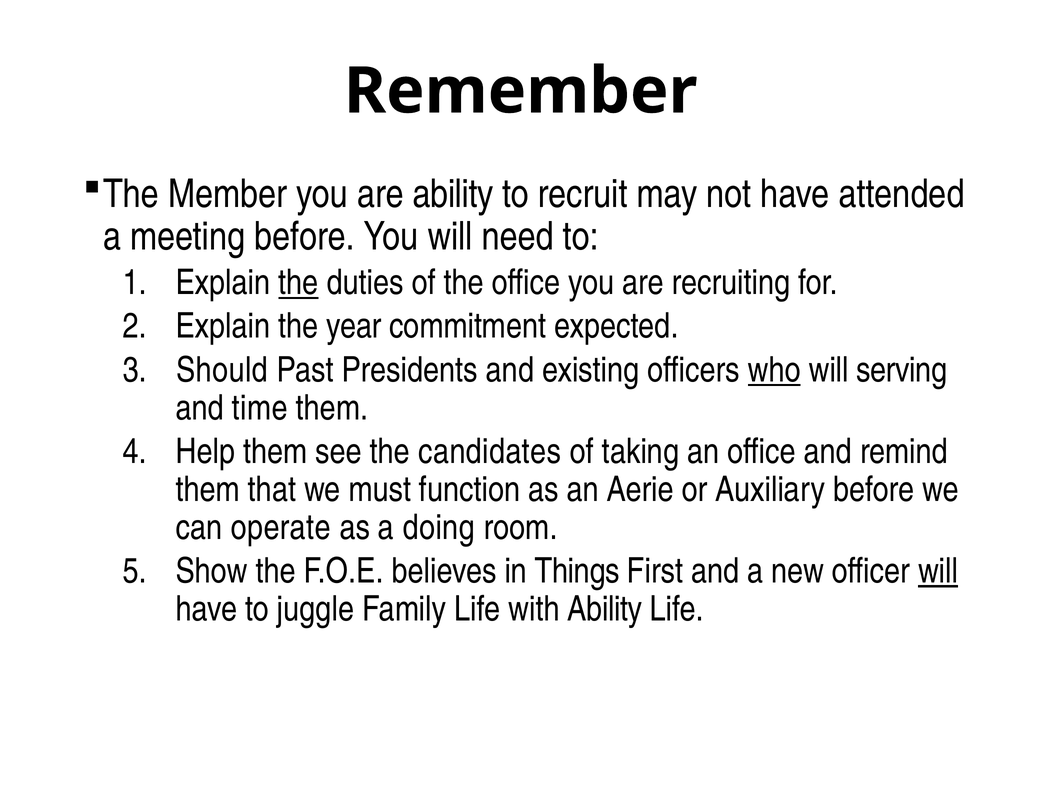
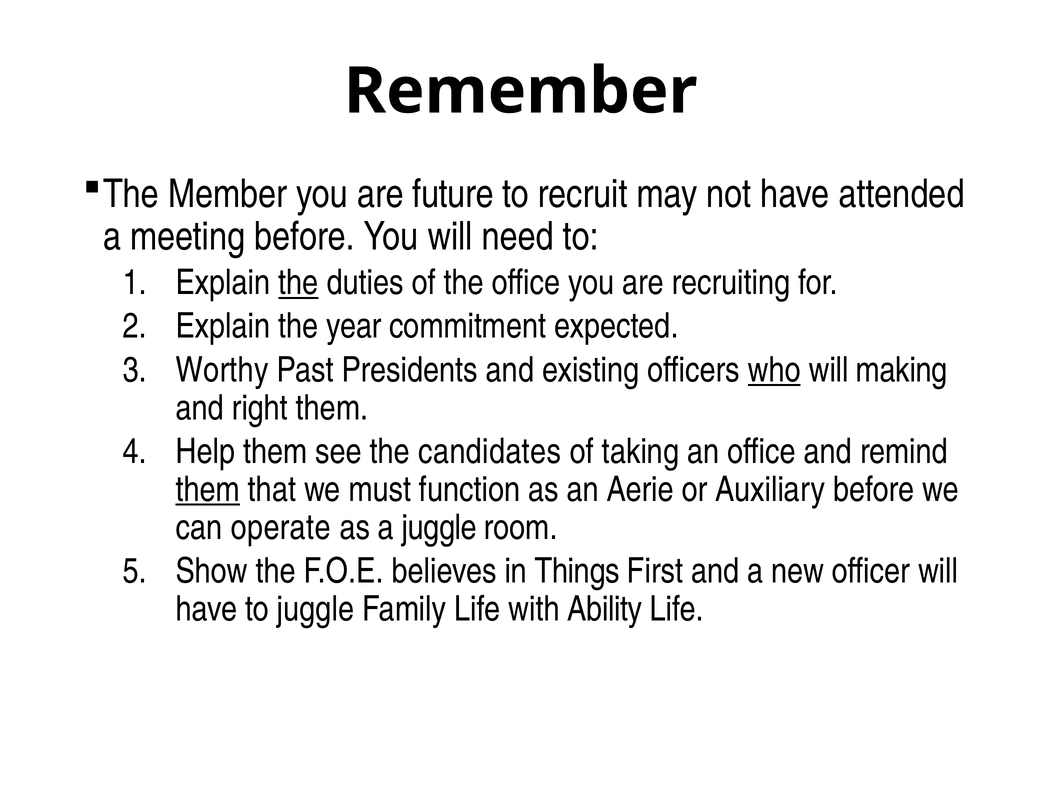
are ability: ability -> future (453, 194)
Should: Should -> Worthy (222, 370)
serving: serving -> making (902, 370)
time: time -> right (260, 408)
them underline: none -> present (208, 489)
a doing: doing -> juggle (439, 527)
will underline: present -> none (938, 571)
